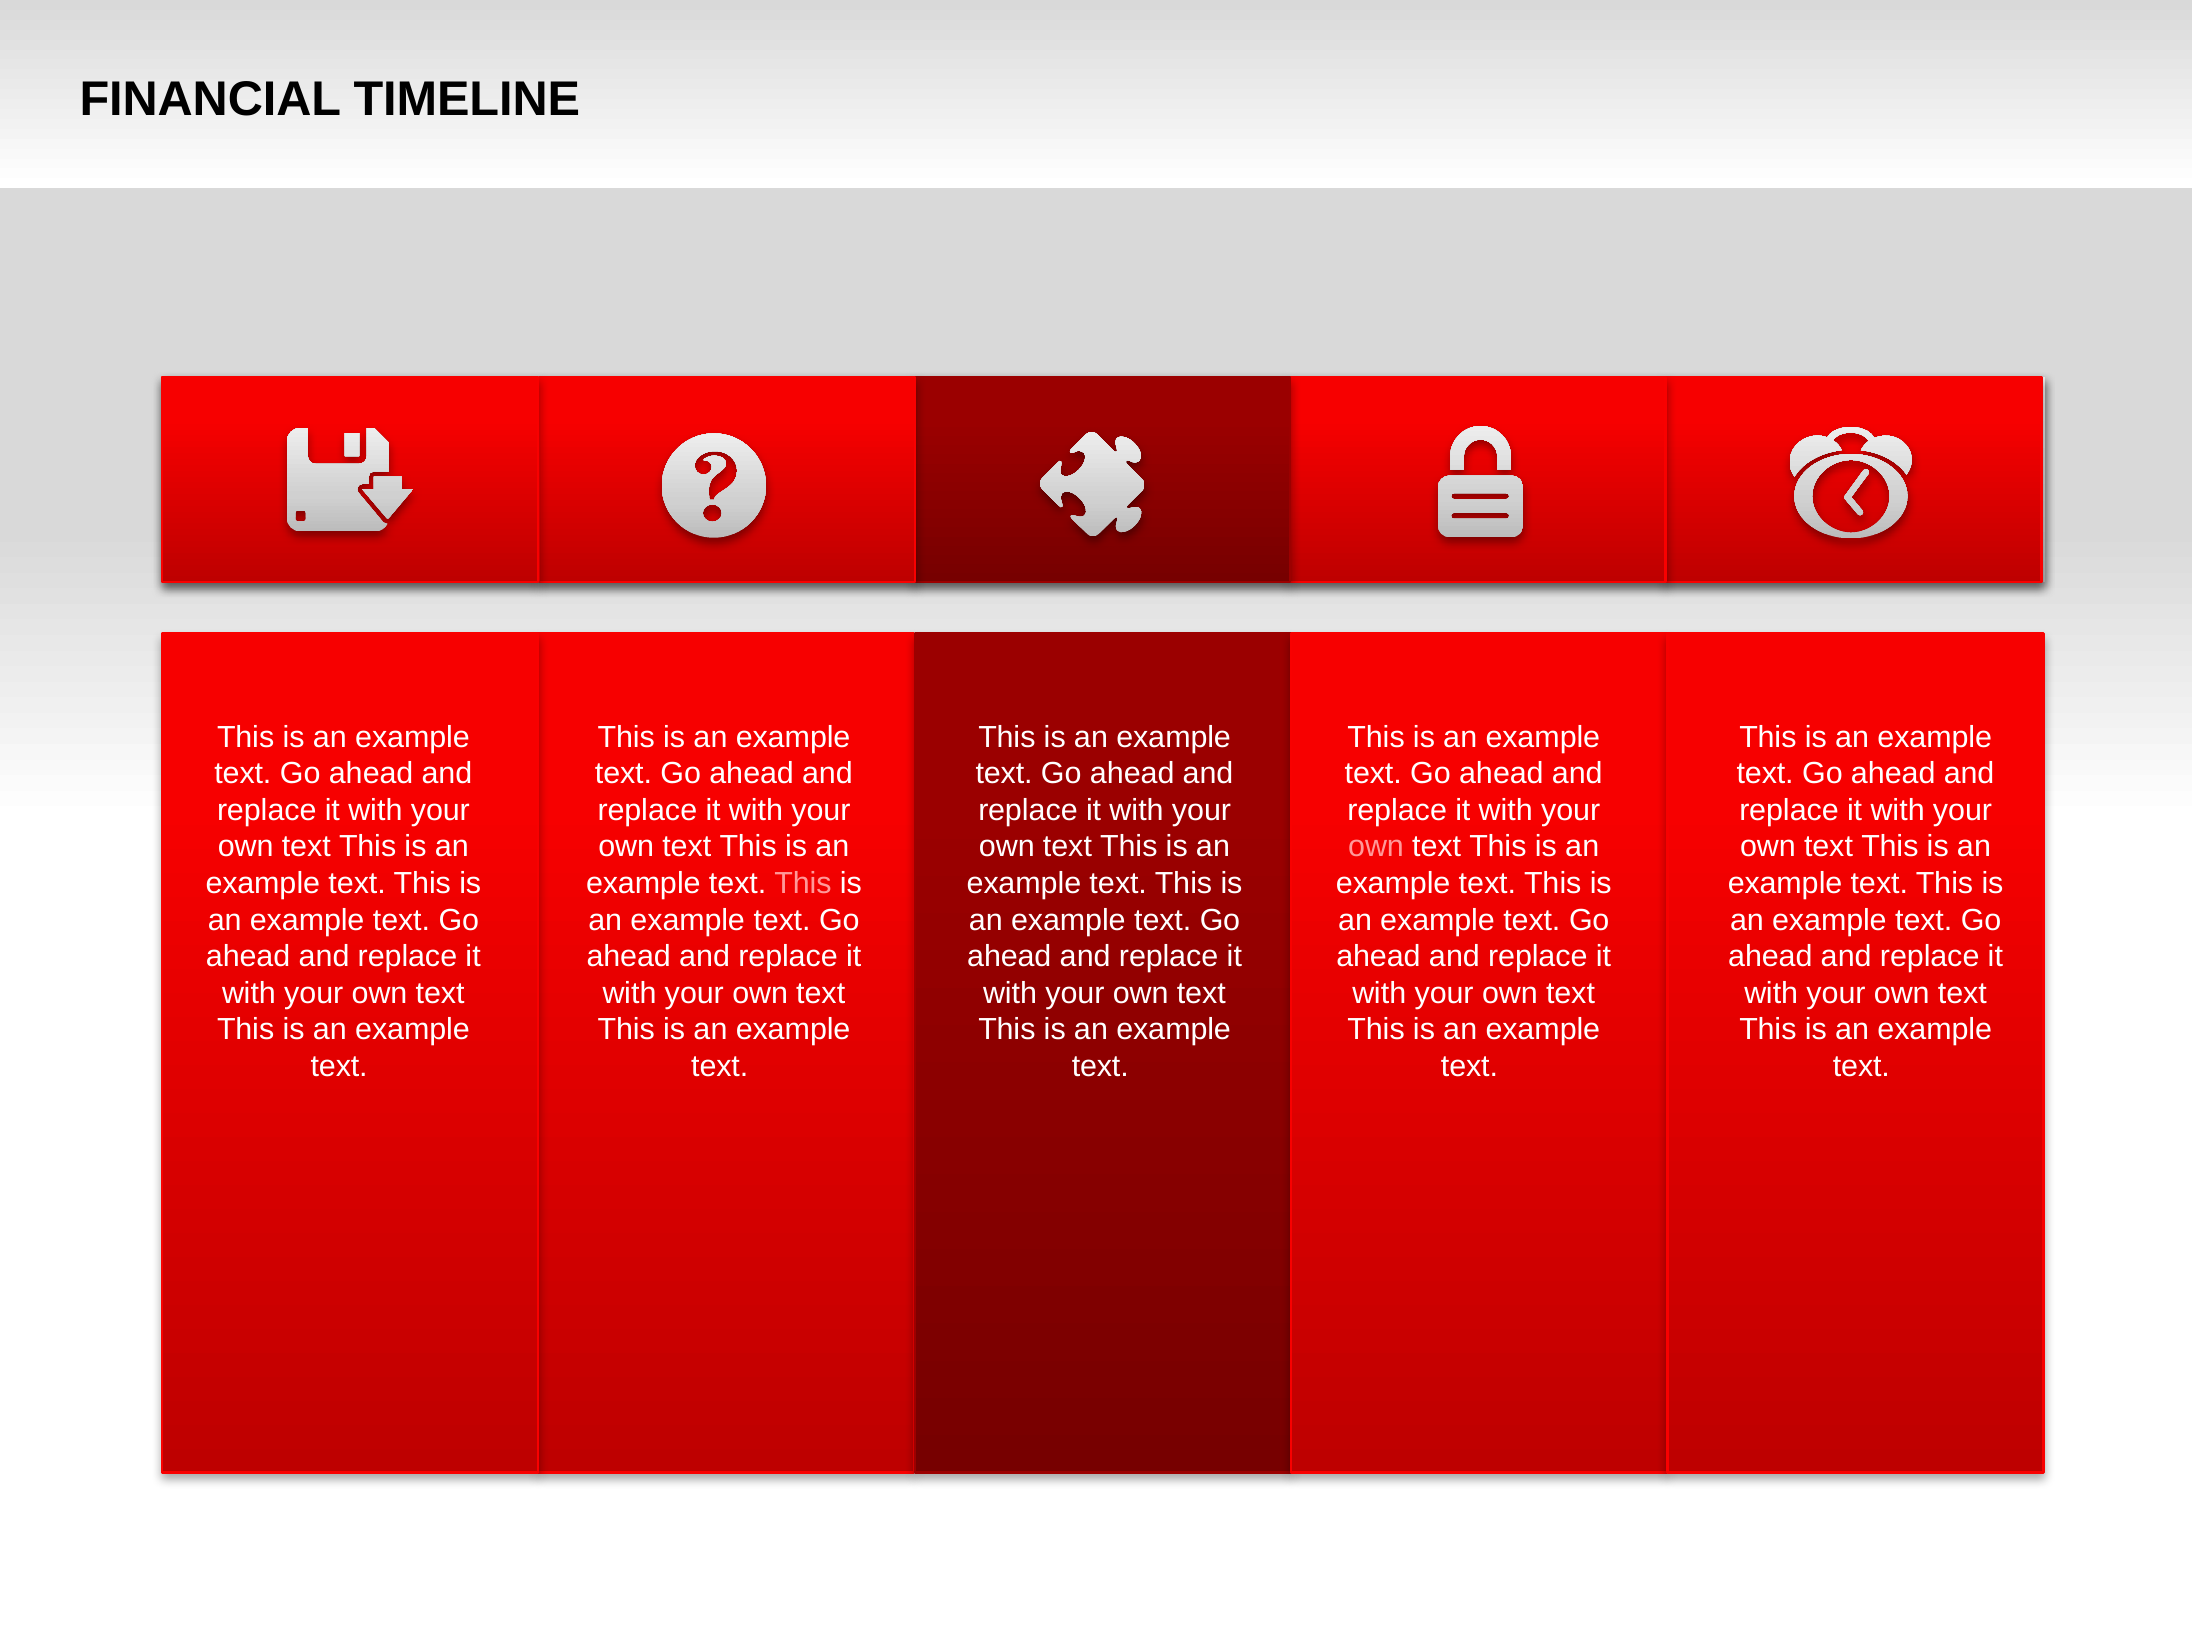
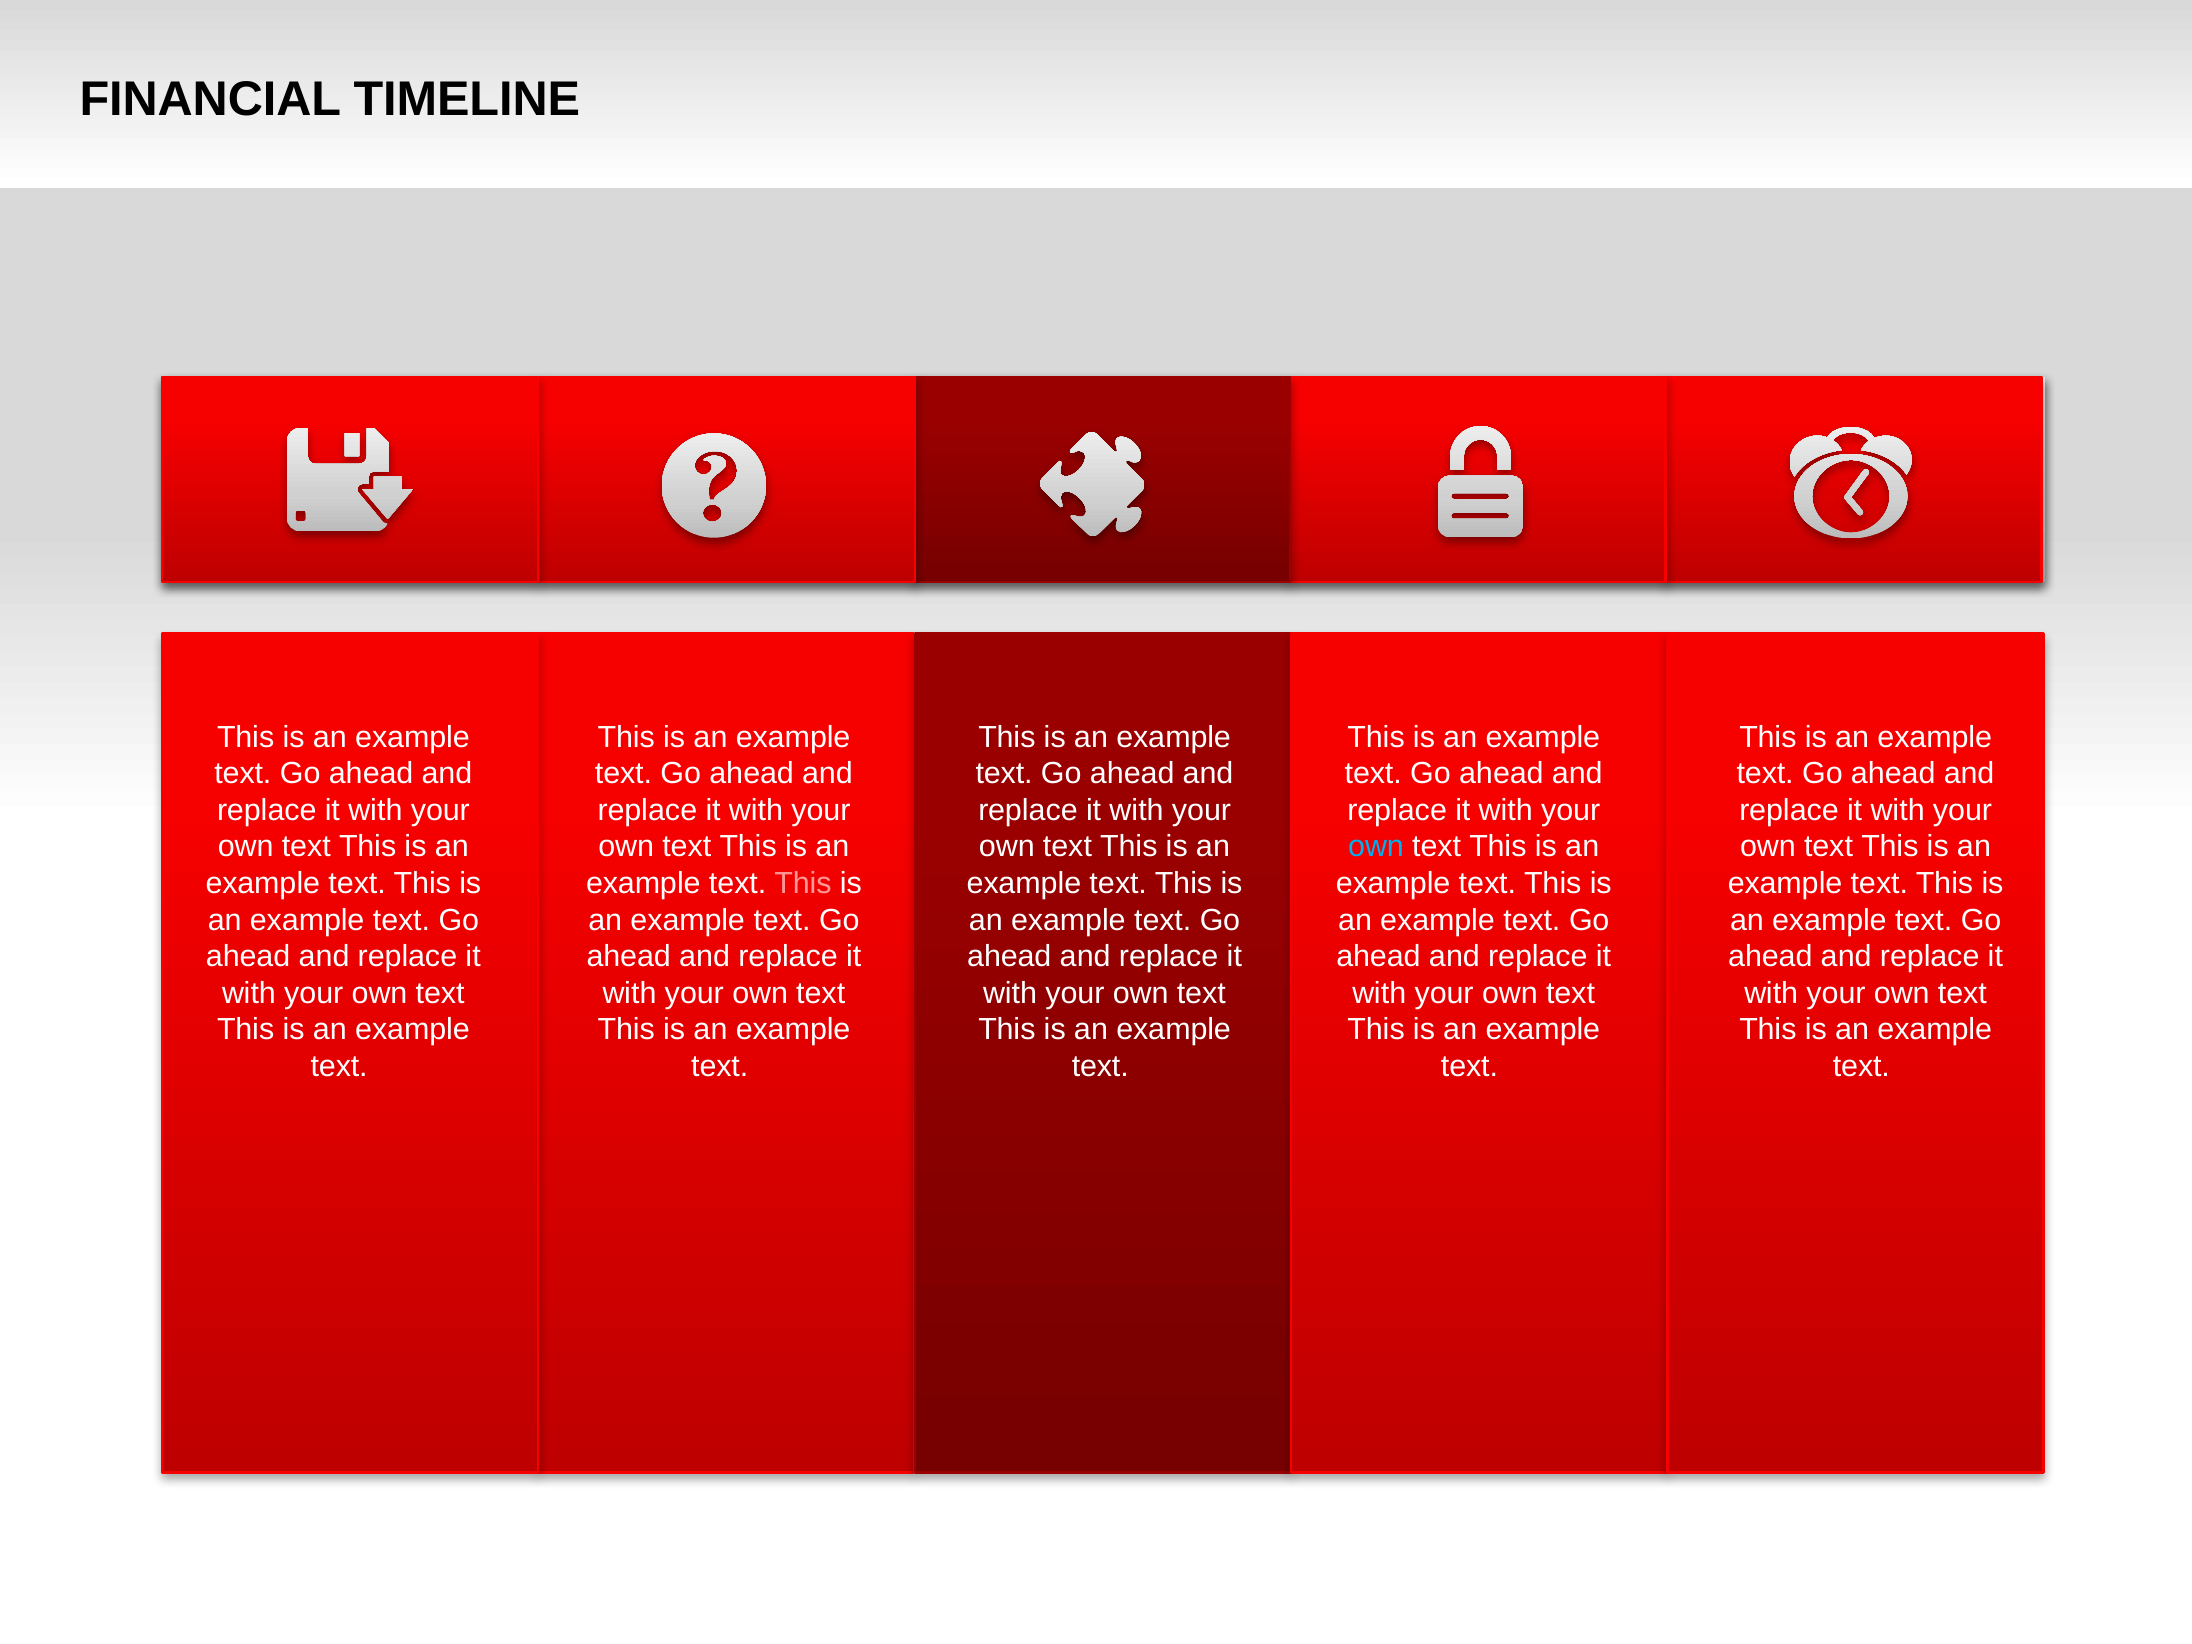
own colour: pink -> light blue (1376, 847)
